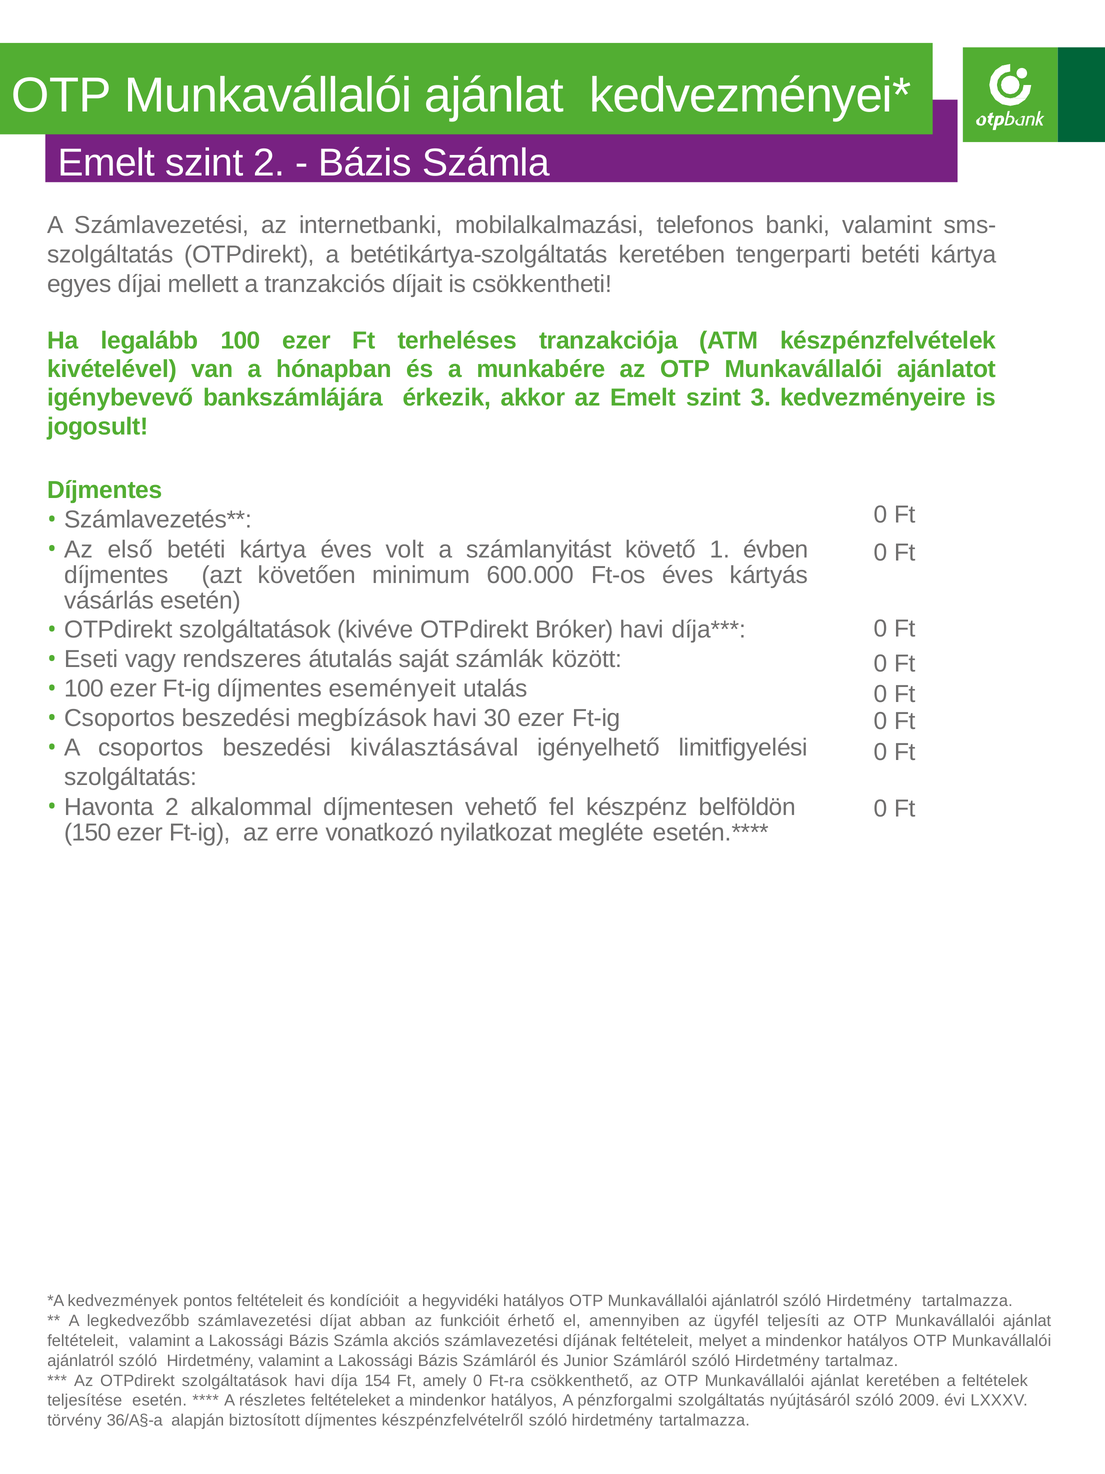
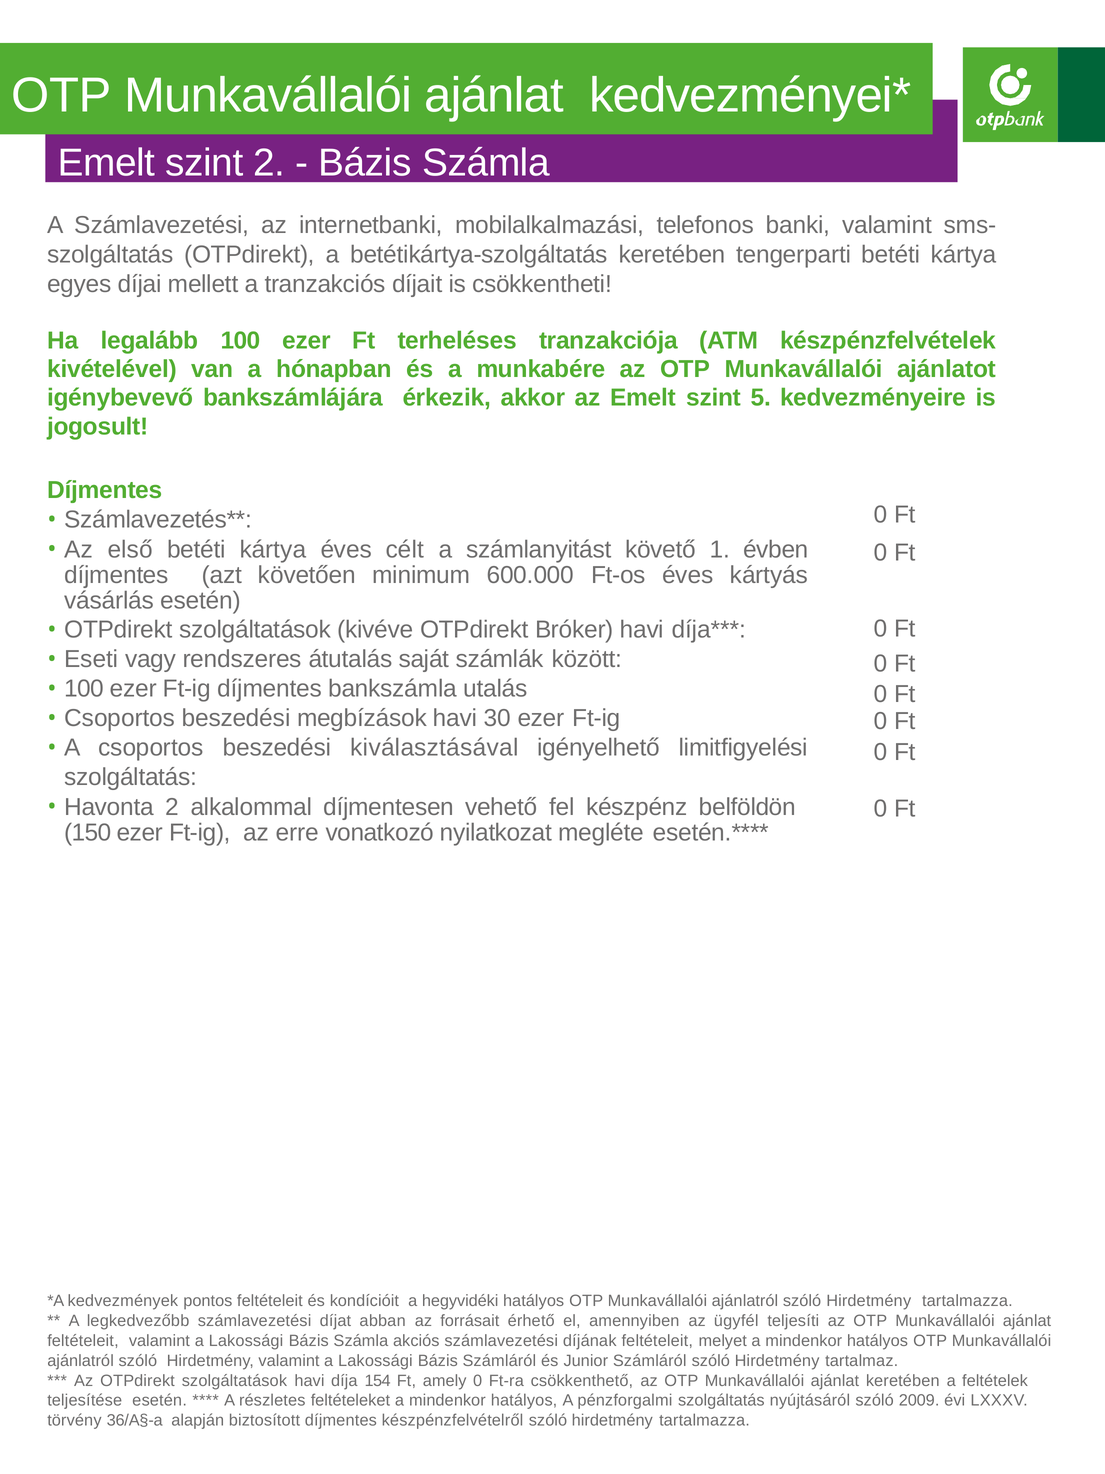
3: 3 -> 5 (761, 398)
volt: volt -> célt (405, 549)
eseményeit: eseményeit -> bankszámla (393, 689)
funkcióit: funkcióit -> forrásait (470, 1320)
